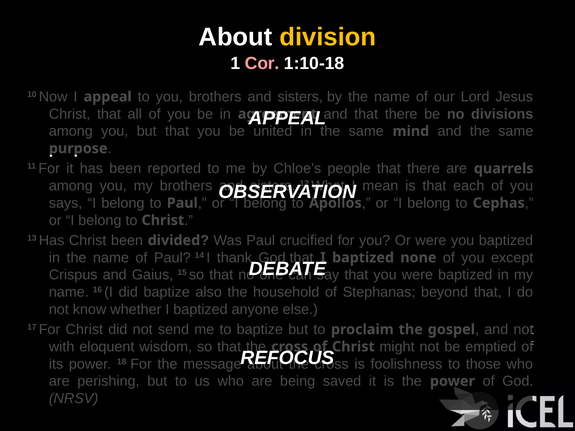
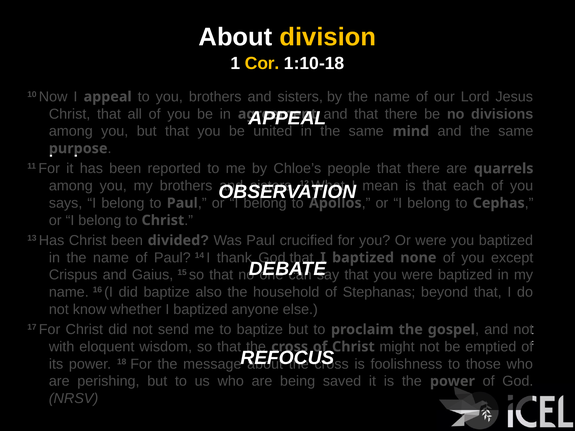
Cor colour: pink -> yellow (262, 63)
